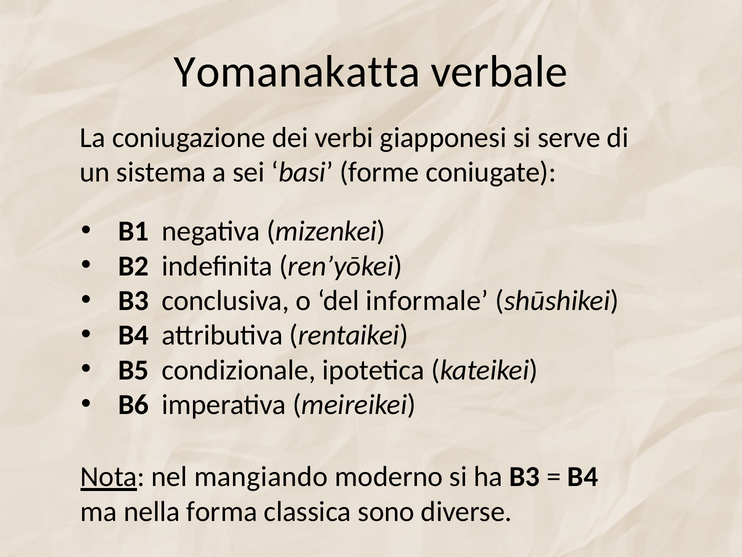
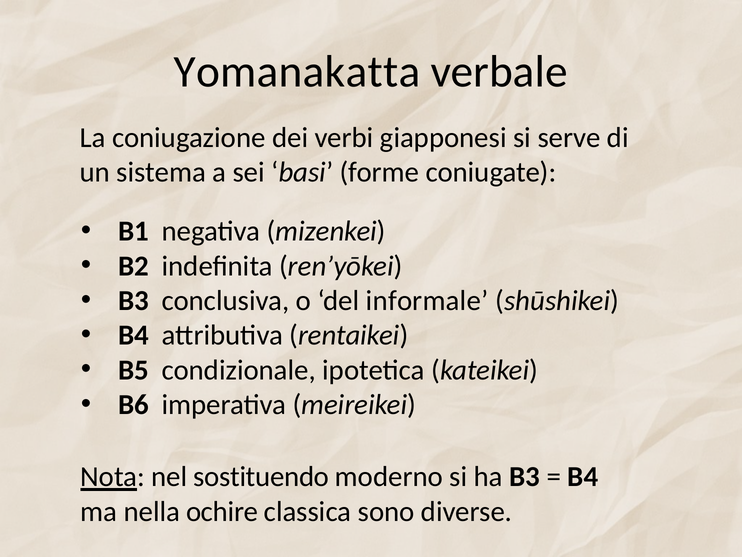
mangiando: mangiando -> sostituendo (261, 477)
forma: forma -> ochire (222, 511)
